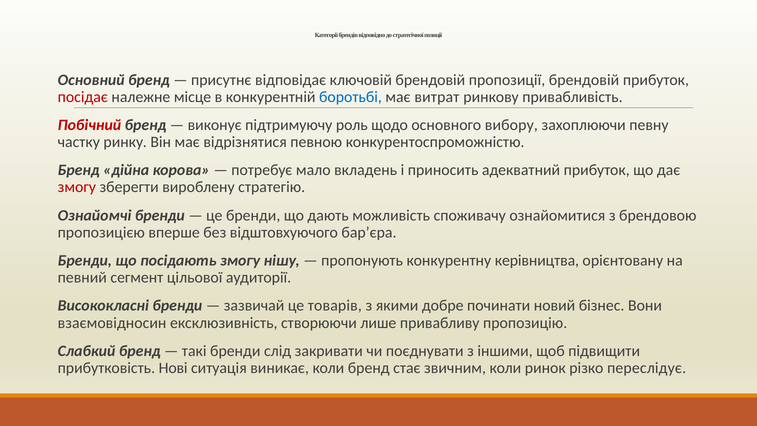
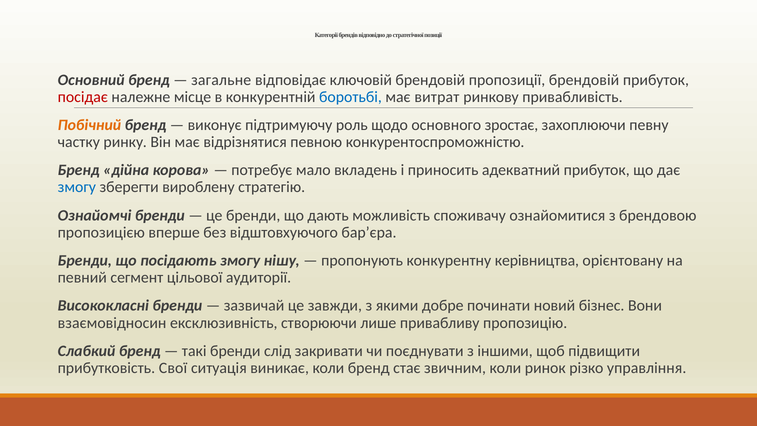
присутнє: присутнє -> загальне (221, 80)
Побічний colour: red -> orange (89, 125)
вибору: вибору -> зростає (511, 125)
змогу colour: red -> blue (77, 187)
товарів: товарів -> завжди (335, 306)
Нові: Нові -> Свої (173, 368)
переслідує: переслідує -> управління (647, 368)
